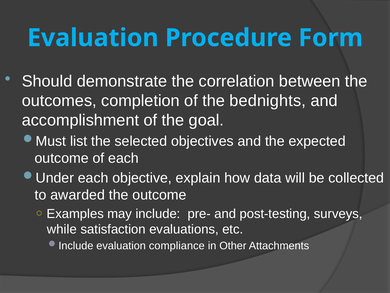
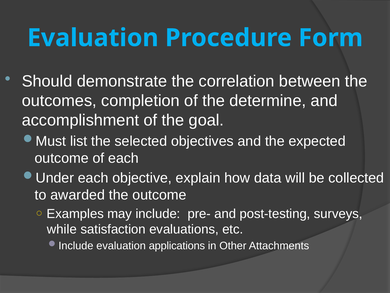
bednights: bednights -> determine (268, 101)
compliance: compliance -> applications (177, 245)
